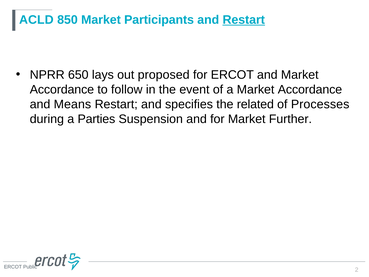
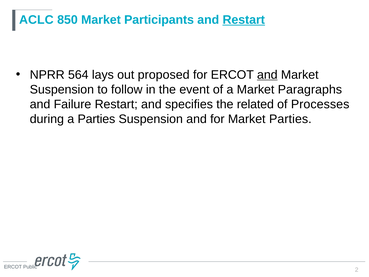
ACLD: ACLD -> ACLC (36, 20)
650: 650 -> 564 (78, 75)
and underline: none -> present (267, 75)
Accordance: Accordance -> Suspension (62, 89)
a Market Accordance: Accordance -> Paragraphs (310, 89)
Means: Means -> Failure (72, 104)
Market Further: Further -> Parties (290, 119)
